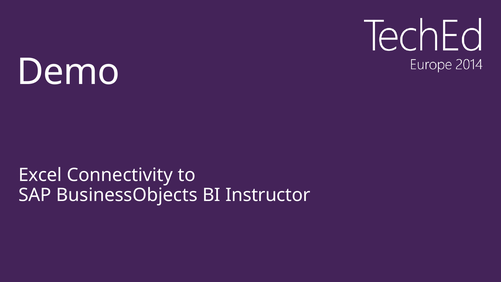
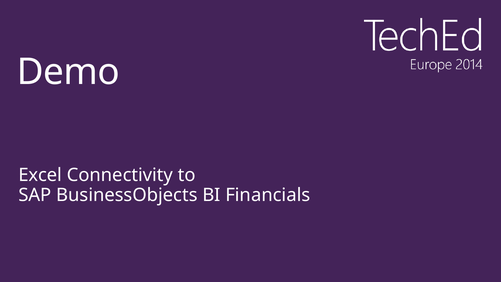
Instructor: Instructor -> Financials (268, 195)
